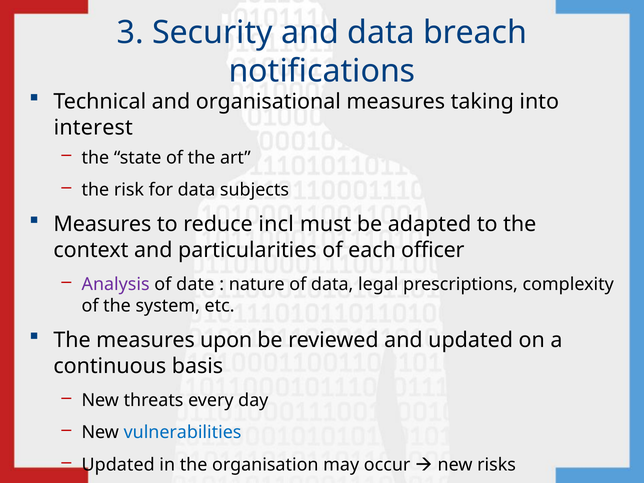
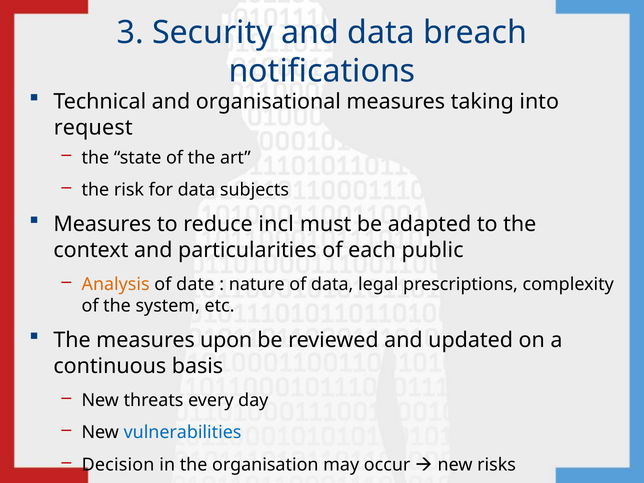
interest: interest -> request (93, 128)
officer: officer -> public (433, 250)
Analysis colour: purple -> orange (116, 284)
Updated: Updated -> Decision (118, 465)
